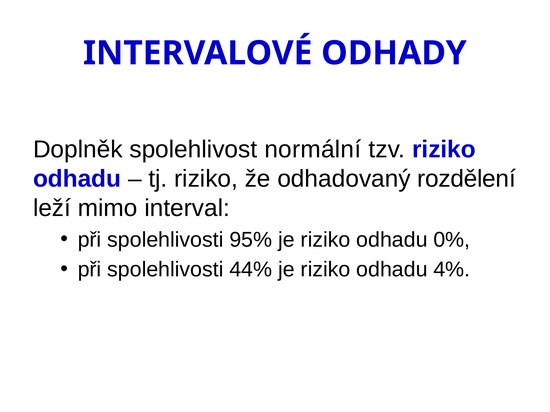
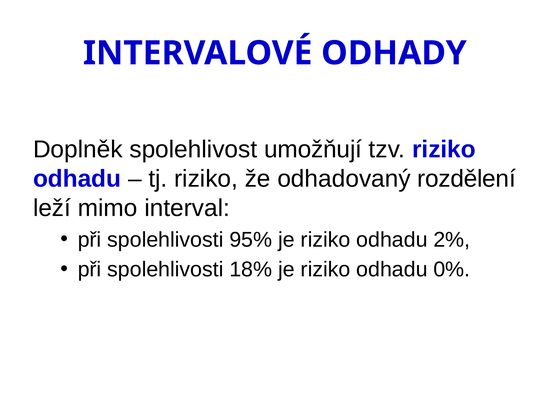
normální: normální -> umožňují (313, 150)
0%: 0% -> 2% (452, 240)
44%: 44% -> 18% (251, 270)
4%: 4% -> 0% (452, 270)
